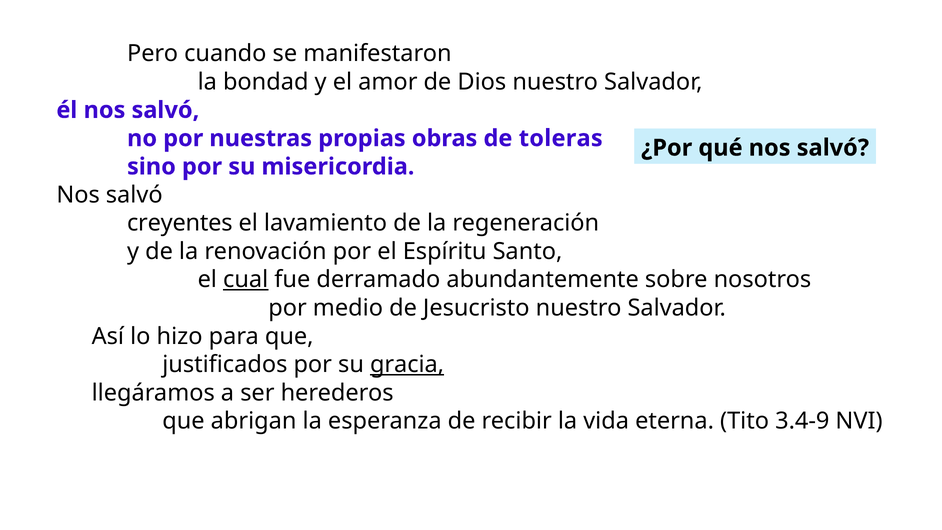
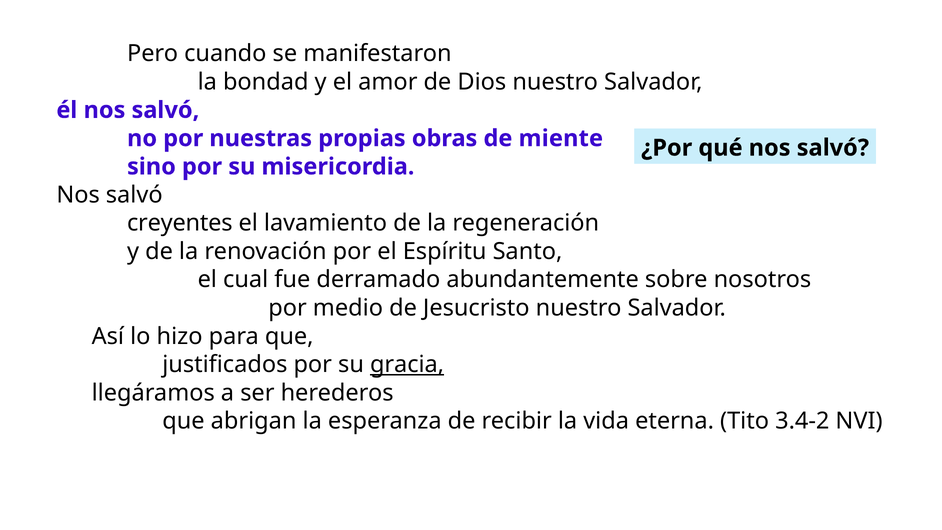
toleras: toleras -> miente (561, 138)
cual underline: present -> none (246, 280)
3.4-9: 3.4-9 -> 3.4-2 (802, 421)
